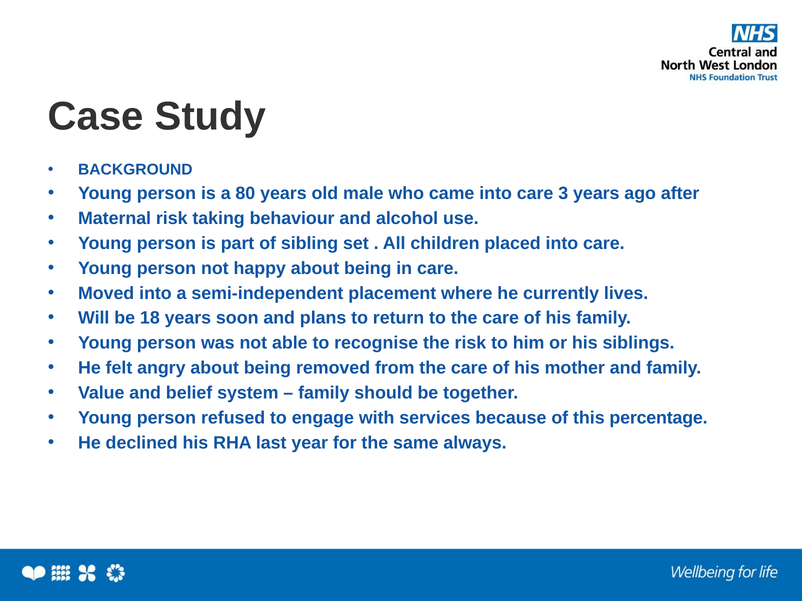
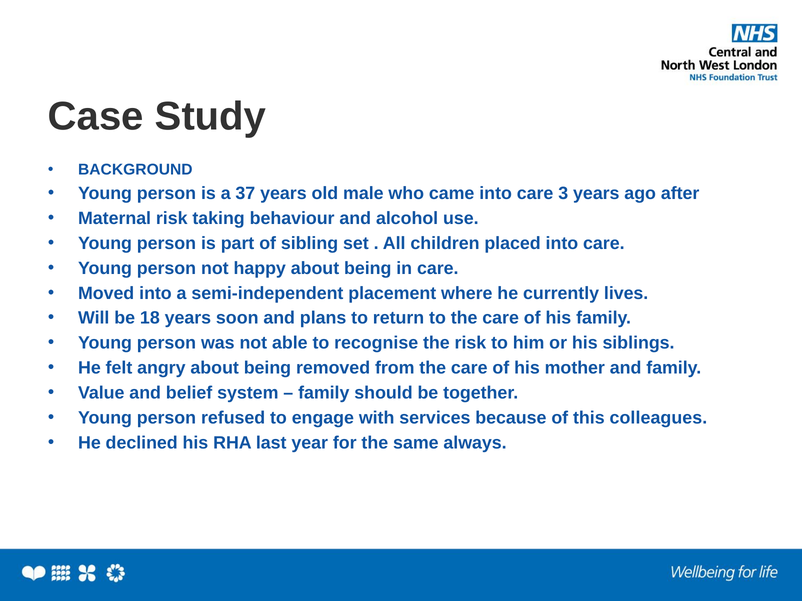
80: 80 -> 37 (245, 194)
percentage: percentage -> colleagues (658, 418)
